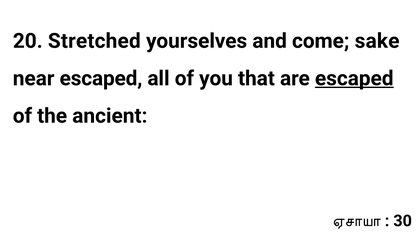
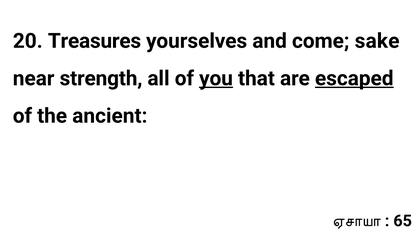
Stretched: Stretched -> Treasures (94, 41)
near escaped: escaped -> strength (101, 78)
you underline: none -> present (216, 78)
30: 30 -> 65 (403, 221)
